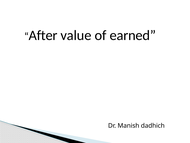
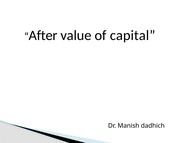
earned: earned -> capital (133, 35)
